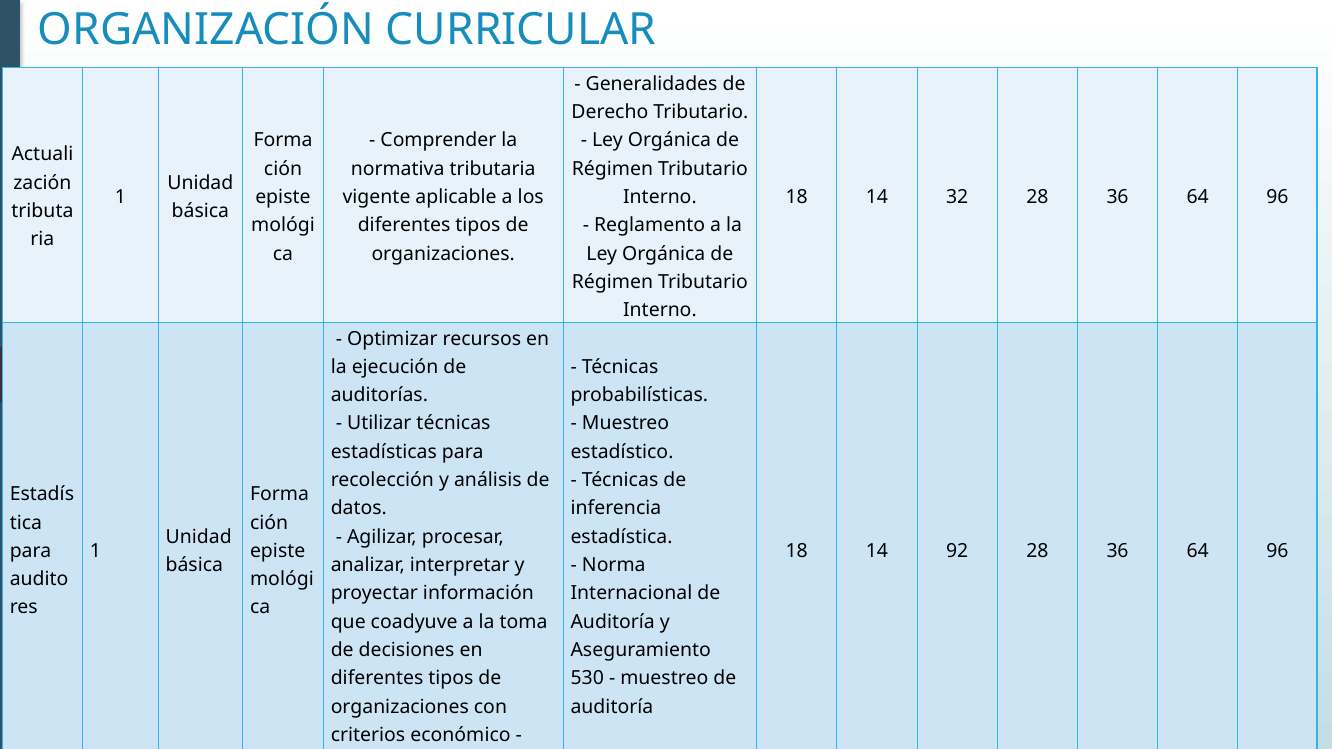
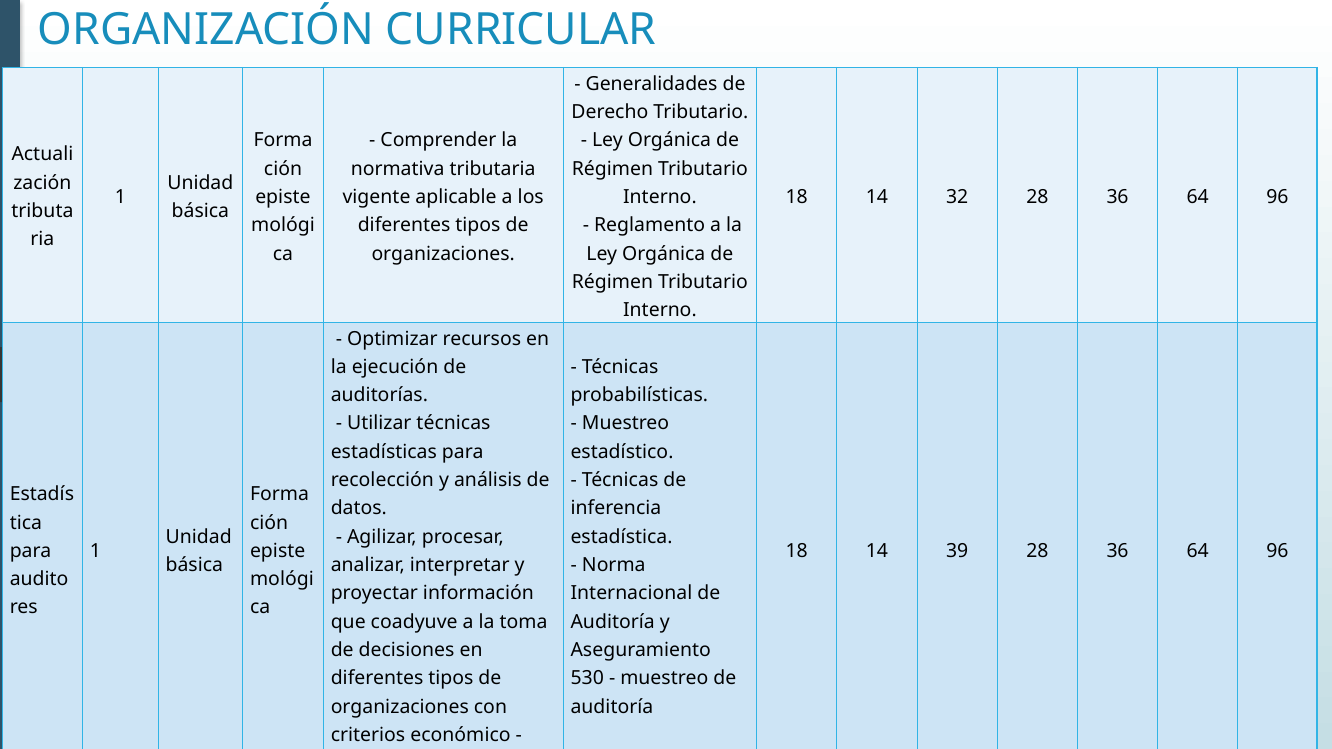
92: 92 -> 39 (957, 551)
